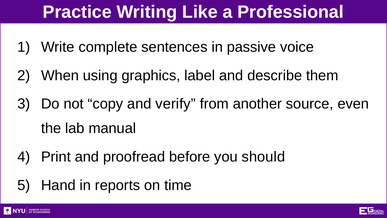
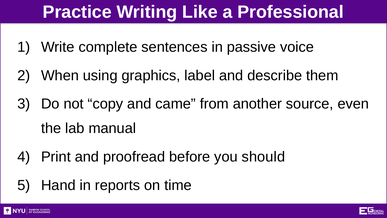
verify: verify -> came (176, 104)
